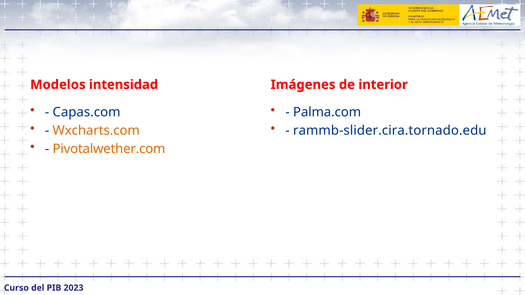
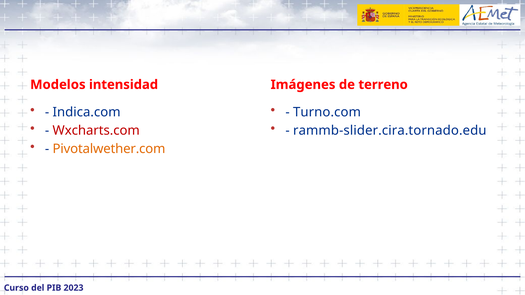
interior: interior -> terreno (383, 85)
Capas.com: Capas.com -> Indica.com (87, 112)
Palma.com: Palma.com -> Turno.com (327, 112)
Wxcharts.com colour: orange -> red (96, 131)
